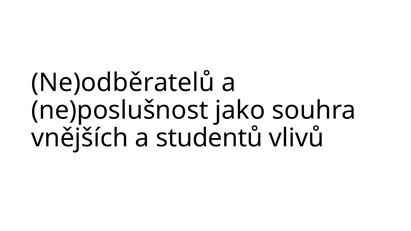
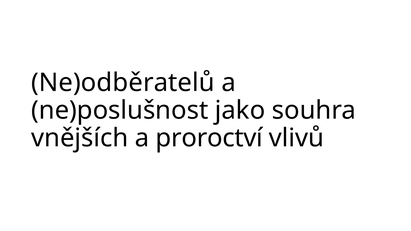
studentů: studentů -> proroctví (209, 138)
